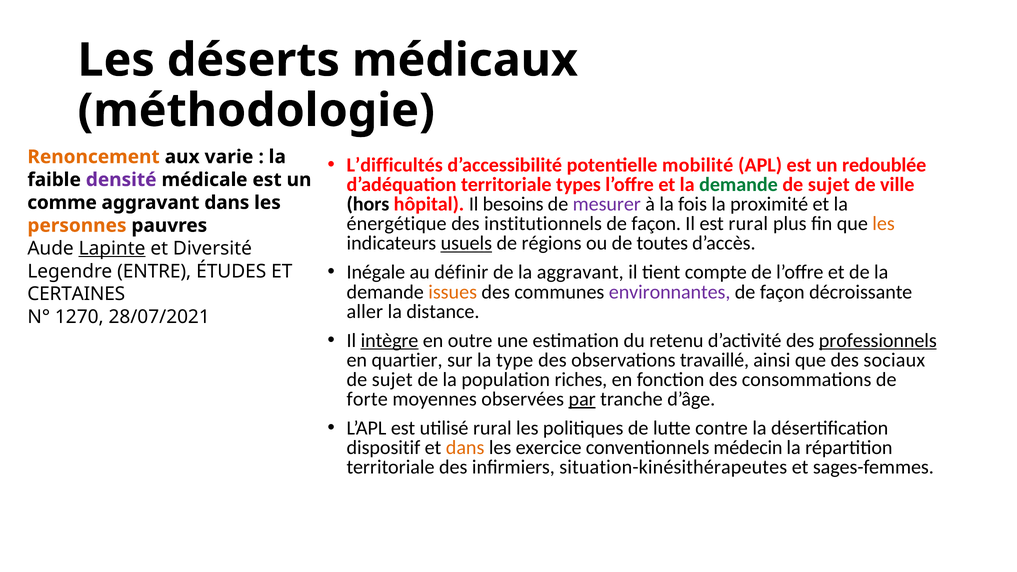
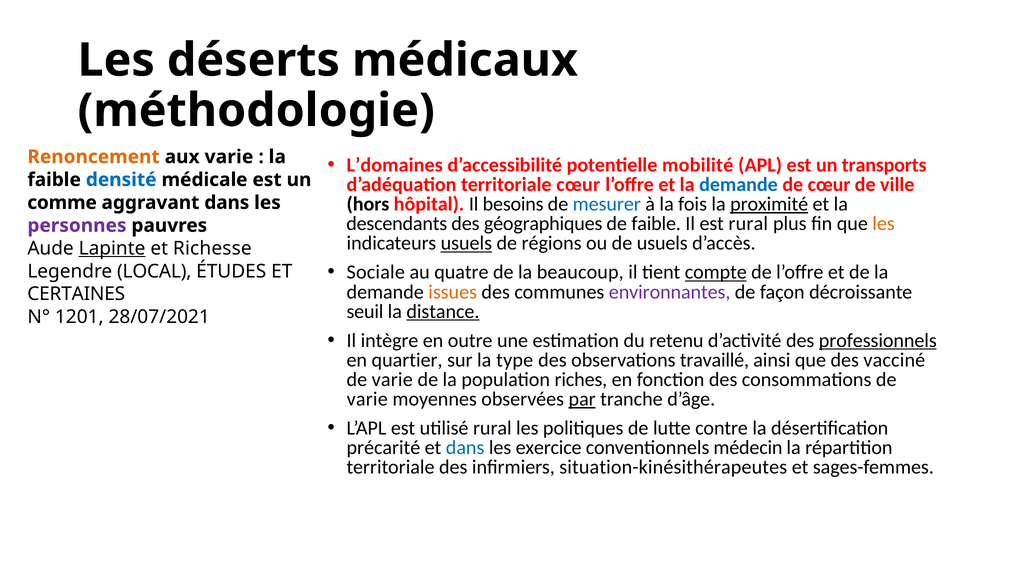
L’difficultés: L’difficultés -> L’domaines (395, 165)
redoublée: redoublée -> transports (884, 165)
territoriale types: types -> cœur (578, 185)
demande colour: green -> blue (738, 185)
sujet: sujet -> cœur (829, 185)
densité colour: purple -> blue (121, 180)
mesurer colour: purple -> blue (607, 204)
proximité underline: none -> present (769, 204)
énergétique: énergétique -> descendants (397, 224)
institutionnels: institutionnels -> géographiques (543, 224)
façon: façon -> faible (656, 224)
personnes colour: orange -> purple (77, 226)
de toutes: toutes -> usuels (662, 243)
Diversité: Diversité -> Richesse (212, 248)
Inégale: Inégale -> Sociale (376, 272)
définir: définir -> quatre (461, 272)
la aggravant: aggravant -> beaucoup (580, 272)
compte underline: none -> present (716, 272)
ENTRE: ENTRE -> LOCAL (154, 271)
aller: aller -> seuil (365, 311)
distance underline: none -> present (443, 311)
1270: 1270 -> 1201 (79, 317)
intègre underline: present -> none (390, 341)
sociaux: sociaux -> vacciné (894, 360)
sujet: sujet -> varie (392, 380)
forte: forte -> varie (367, 399)
dispositif: dispositif -> précarité (383, 448)
dans colour: orange -> blue (465, 448)
